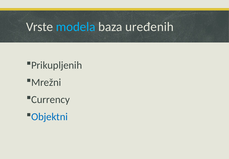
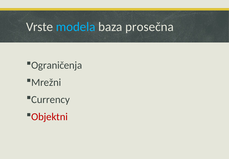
uređenih: uređenih -> prosečna (150, 27)
Prikupljenih: Prikupljenih -> Ograničenja (57, 65)
Objektni colour: blue -> red (50, 116)
